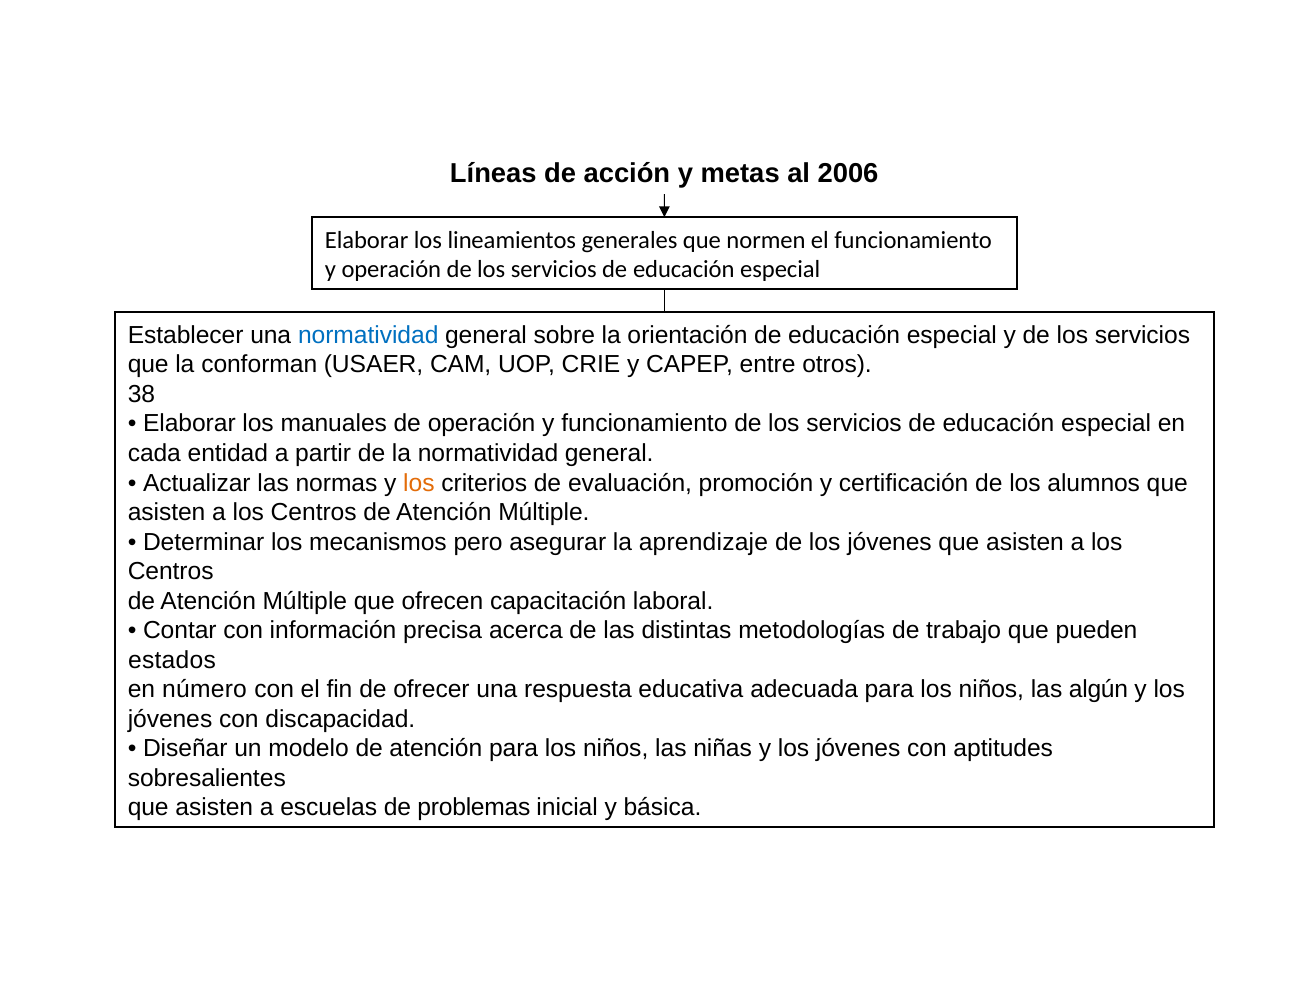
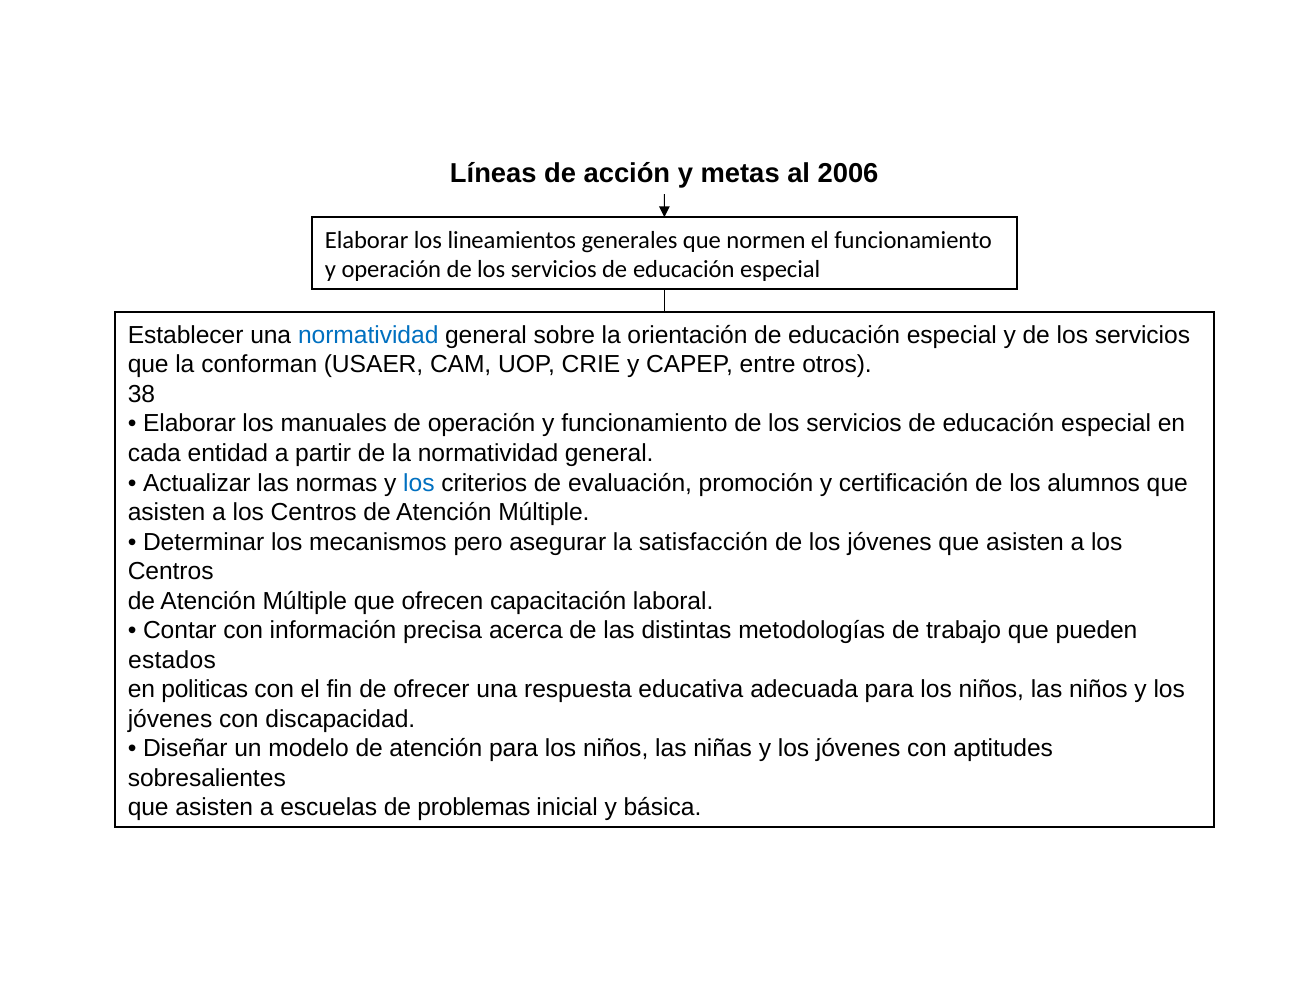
los colour: orange -> blue (419, 483)
aprendizaje: aprendizaje -> satisfacción (703, 542)
número: número -> politicas (205, 690)
las algún: algún -> niños (1098, 690)
